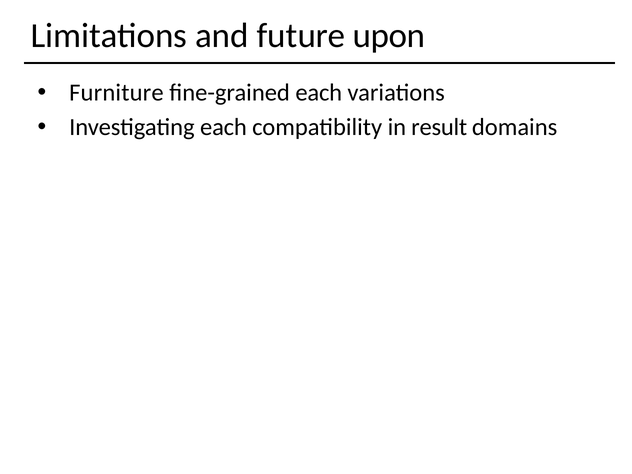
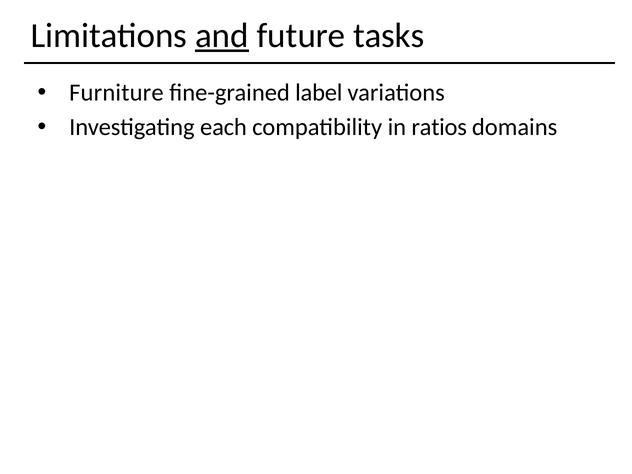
and underline: none -> present (222, 36)
upon: upon -> tasks (389, 36)
fine-grained each: each -> label (319, 93)
result: result -> ratios (439, 127)
